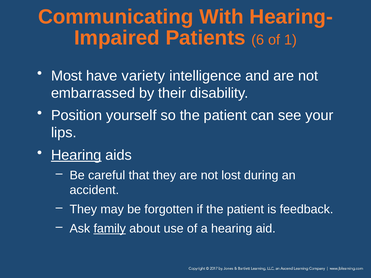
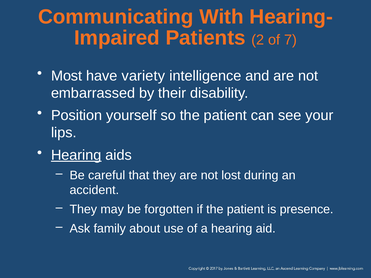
6: 6 -> 2 (258, 40)
1: 1 -> 7 (290, 40)
feedback: feedback -> presence (307, 210)
family underline: present -> none (110, 229)
